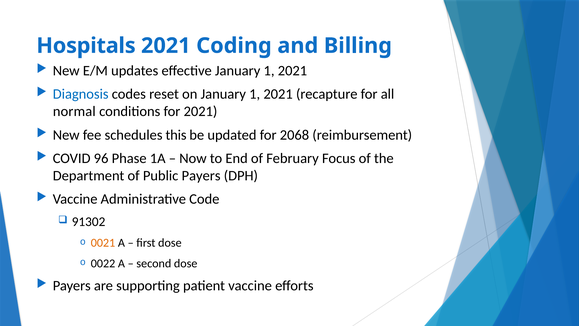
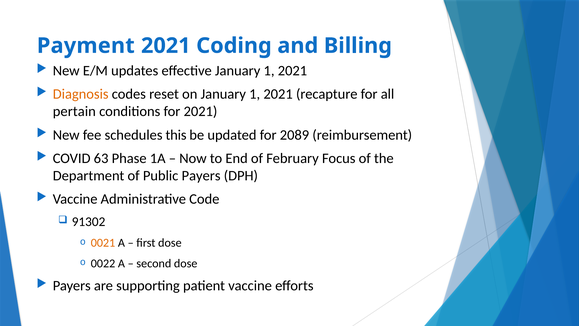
Hospitals: Hospitals -> Payment (86, 46)
Diagnosis colour: blue -> orange (81, 94)
normal: normal -> pertain (74, 111)
2068: 2068 -> 2089 (294, 135)
96: 96 -> 63 (101, 158)
